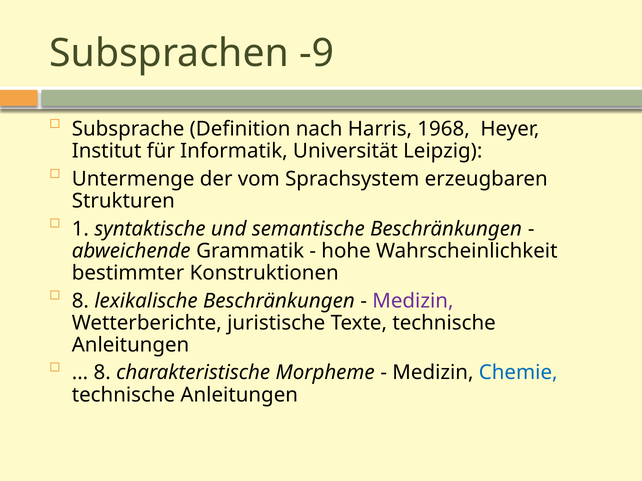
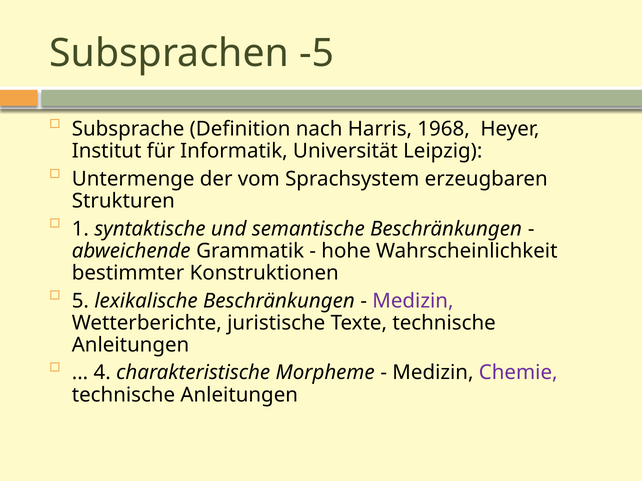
-9: -9 -> -5 (317, 54)
8: 8 -> 5 (80, 301)
8: 8 -> 4 (102, 373)
Chemie colour: blue -> purple (518, 373)
